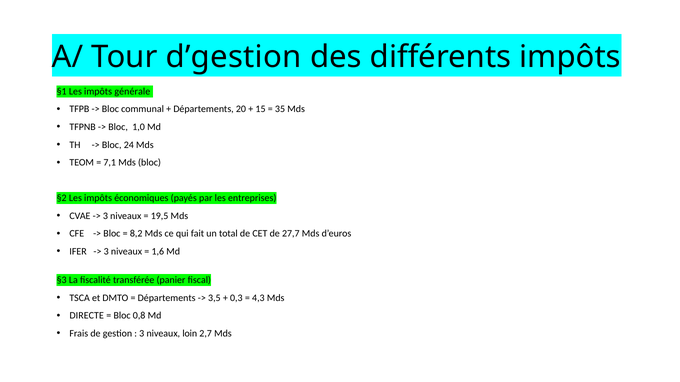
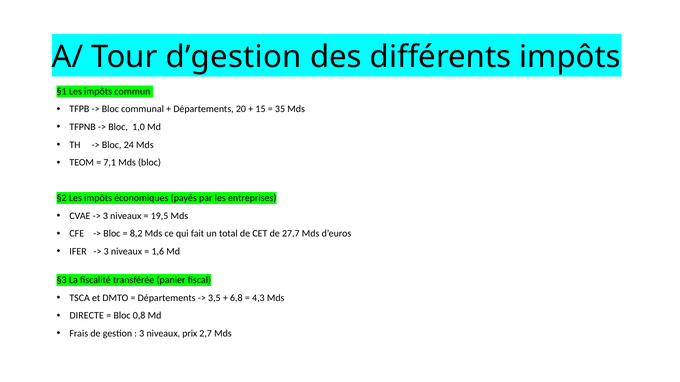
générale: générale -> commun (132, 92)
0,3: 0,3 -> 6,8 (236, 298)
loin: loin -> prix (190, 334)
